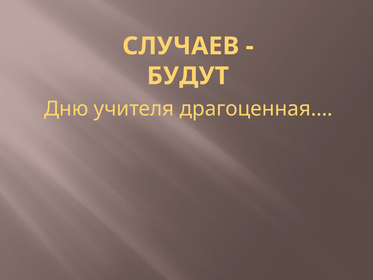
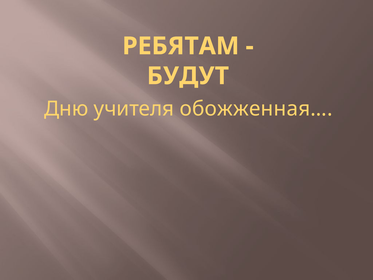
СЛУЧАЕВ: СЛУЧАЕВ -> РЕБЯТАМ (181, 46)
драгоценная…: драгоценная… -> обожженная… (256, 109)
